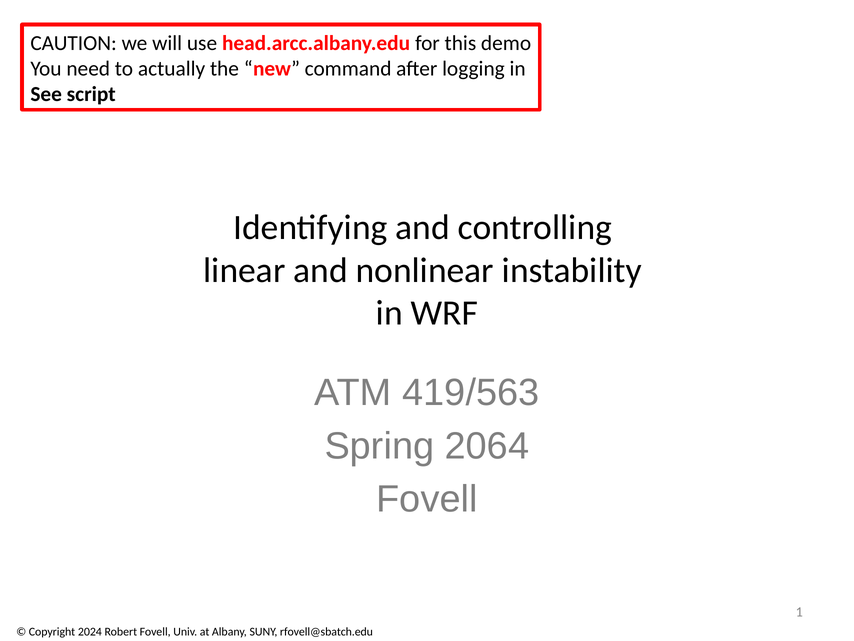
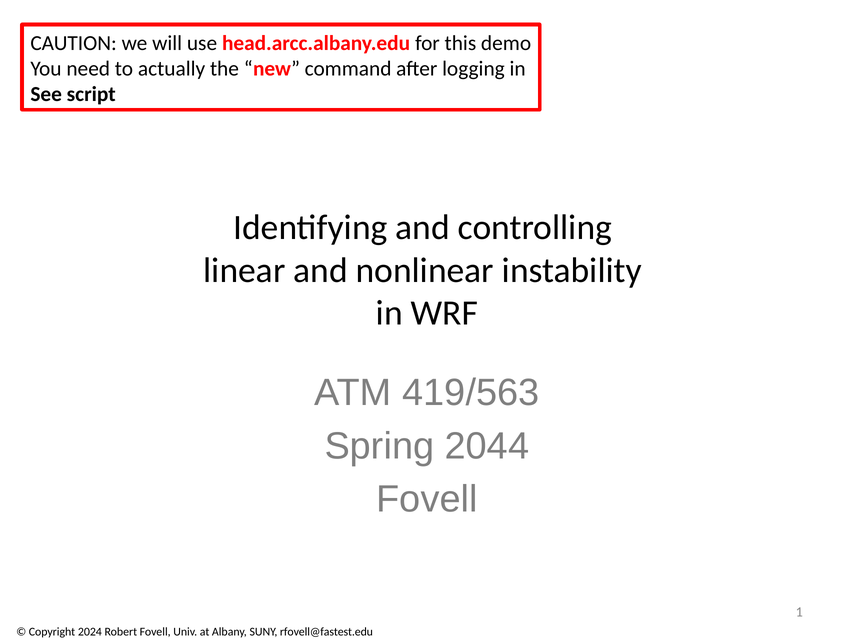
2064: 2064 -> 2044 (487, 446)
rfovell@sbatch.edu: rfovell@sbatch.edu -> rfovell@fastest.edu (326, 631)
